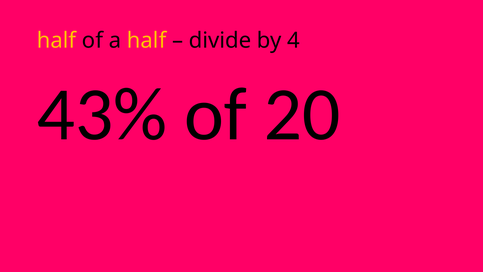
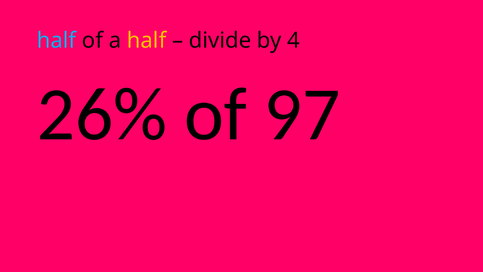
half colour: yellow -> light blue (57, 41)
43%: 43% -> 26% (102, 114)
20: 20 -> 97 (302, 114)
